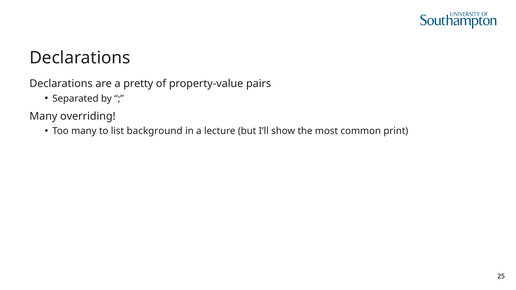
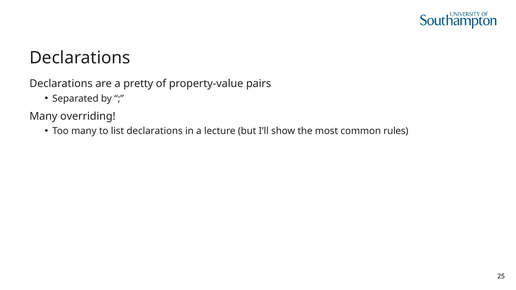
list background: background -> declarations (155, 131)
print: print -> rules (396, 131)
